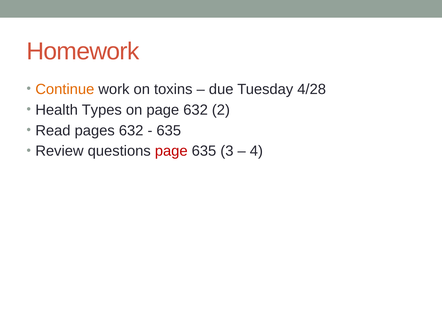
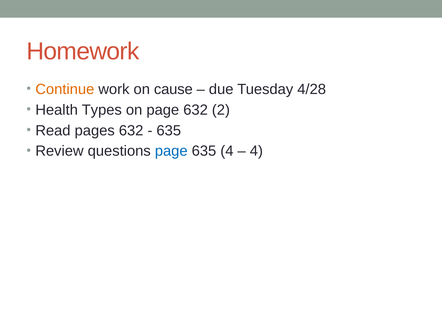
toxins: toxins -> cause (173, 89)
page colour: red -> blue (171, 151)
635 3: 3 -> 4 (227, 151)
